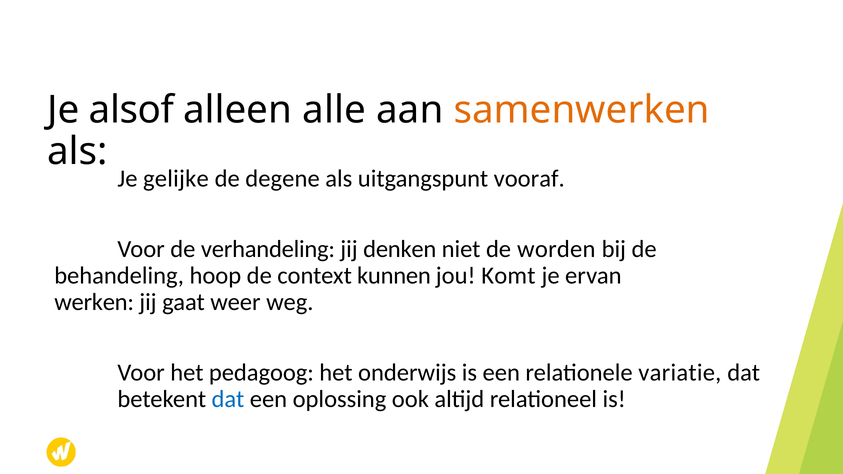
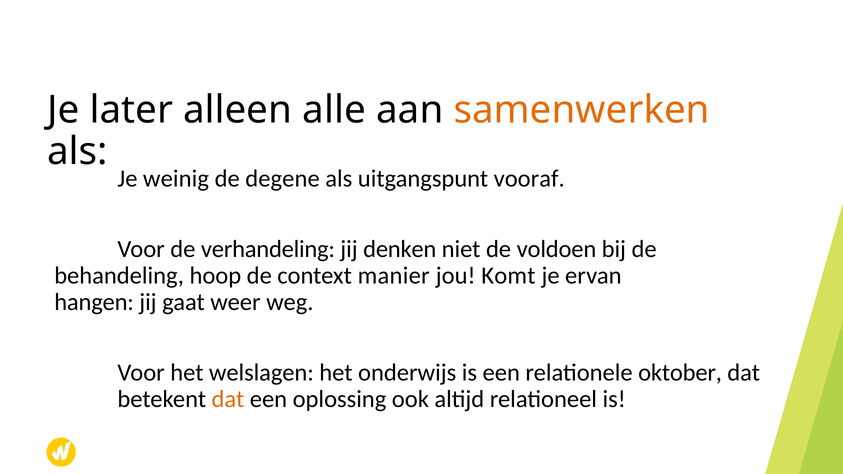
alsof: alsof -> later (131, 110)
gelijke: gelijke -> weinig (176, 178)
worden: worden -> voldoen (557, 249)
kunnen: kunnen -> manier (394, 276)
werken: werken -> hangen (94, 302)
pedagoog: pedagoog -> welslagen (261, 373)
variatie: variatie -> oktober (680, 373)
dat colour: blue -> orange (228, 399)
